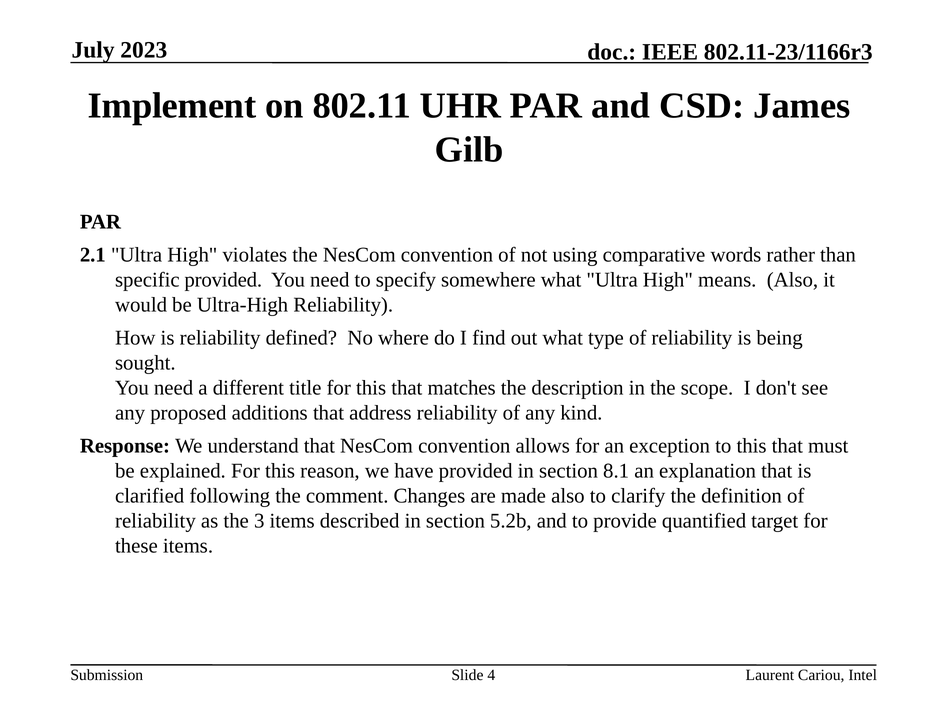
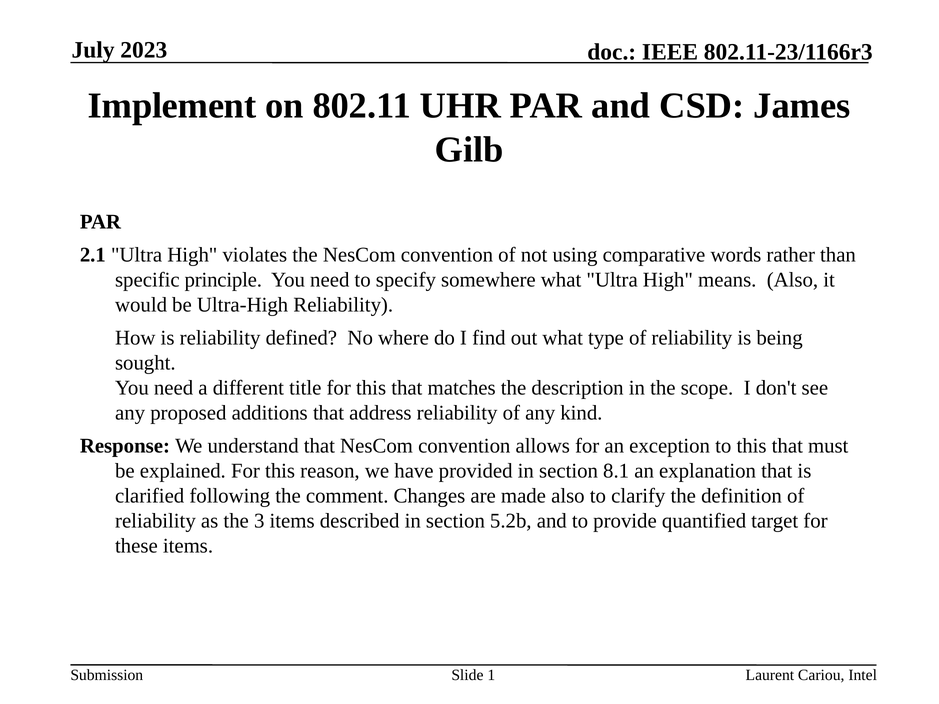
specific provided: provided -> principle (223, 280)
4: 4 -> 1 (491, 675)
